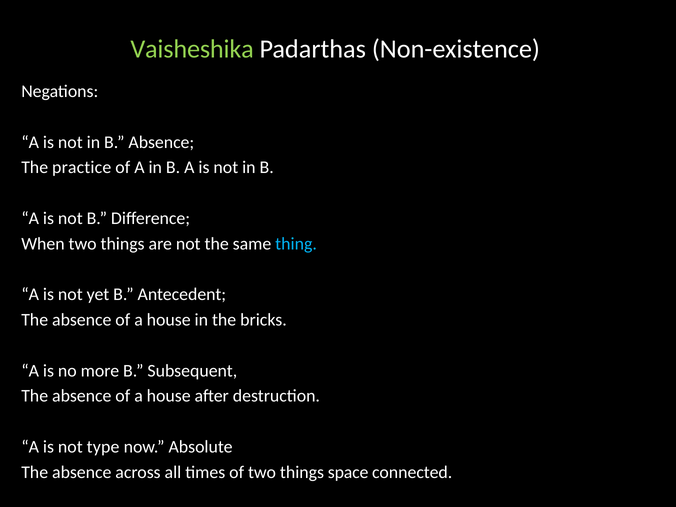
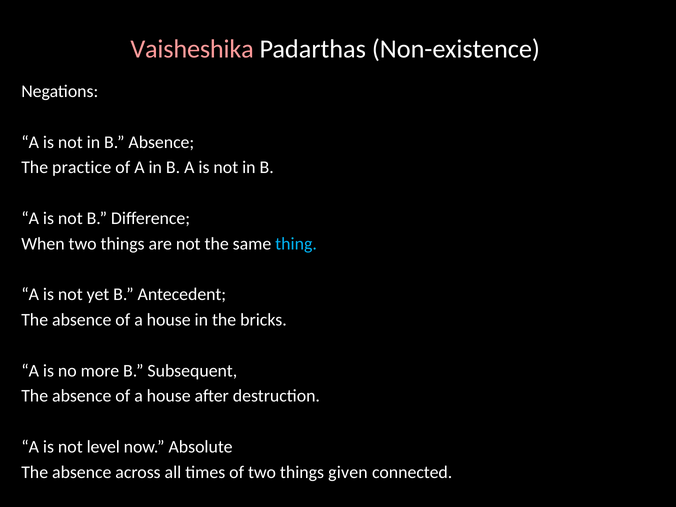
Vaisheshika colour: light green -> pink (192, 49)
type: type -> level (103, 447)
space: space -> given (348, 472)
